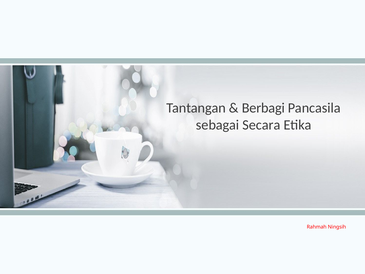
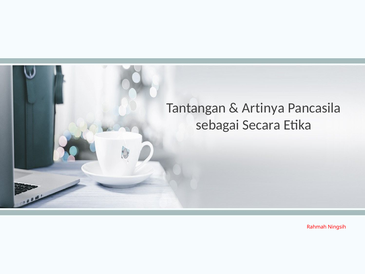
Berbagi: Berbagi -> Artinya (263, 108)
